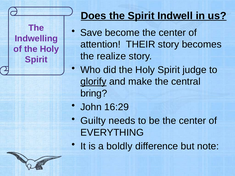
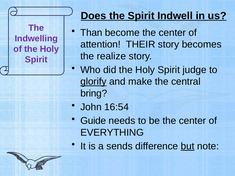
Save: Save -> Than (91, 33)
16:29: 16:29 -> 16:54 (117, 107)
Guilty: Guilty -> Guide (93, 121)
boldly: boldly -> sends (120, 146)
but underline: none -> present (188, 146)
